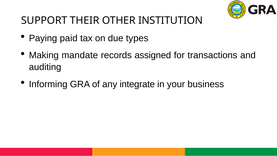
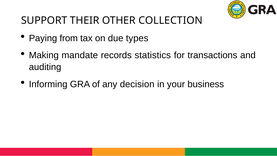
INSTITUTION: INSTITUTION -> COLLECTION (170, 20)
paid: paid -> from (69, 38)
assigned: assigned -> statistics (153, 55)
integrate: integrate -> decision (137, 84)
